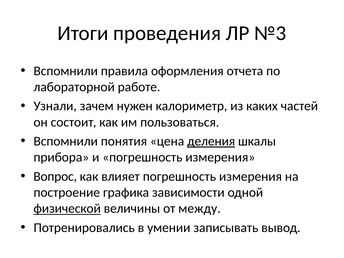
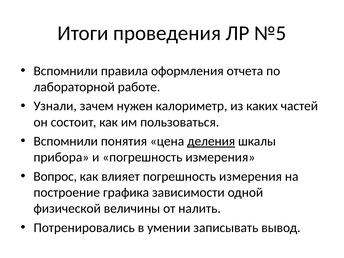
№3: №3 -> №5 (270, 33)
физической underline: present -> none (67, 209)
между: между -> налить (200, 209)
